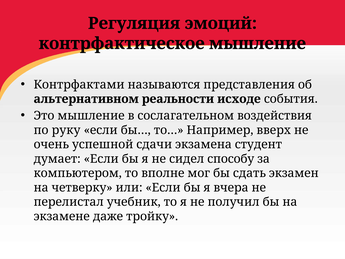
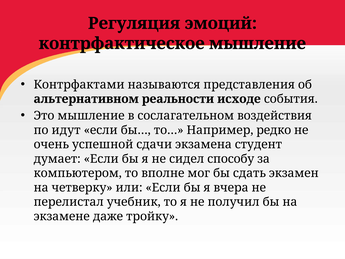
руку: руку -> идут (66, 130)
вверх: вверх -> редко (274, 130)
